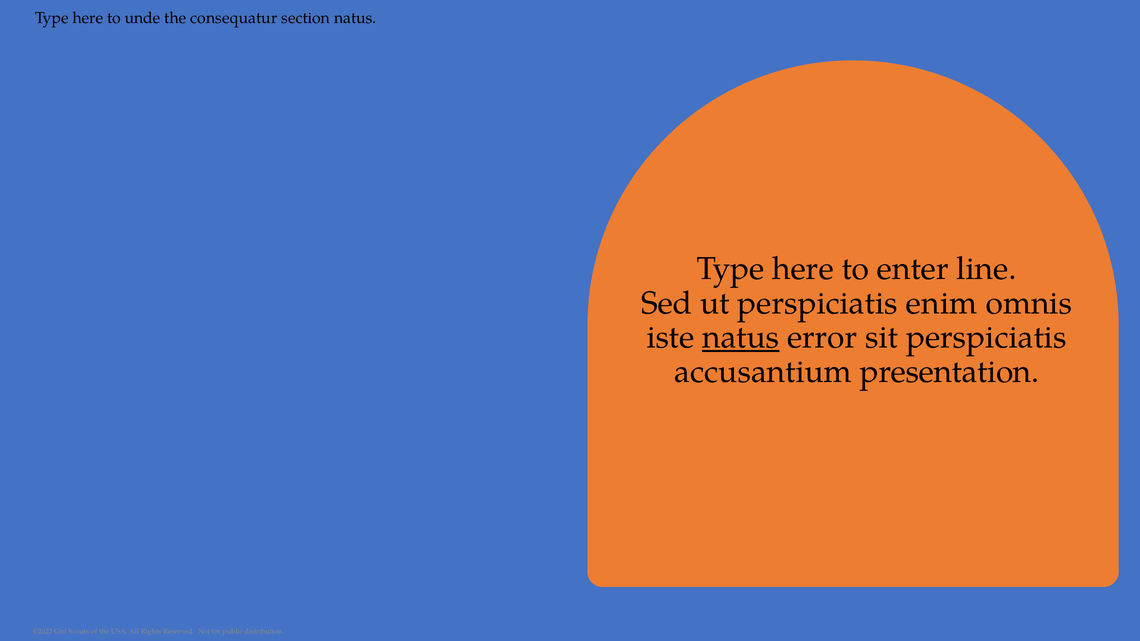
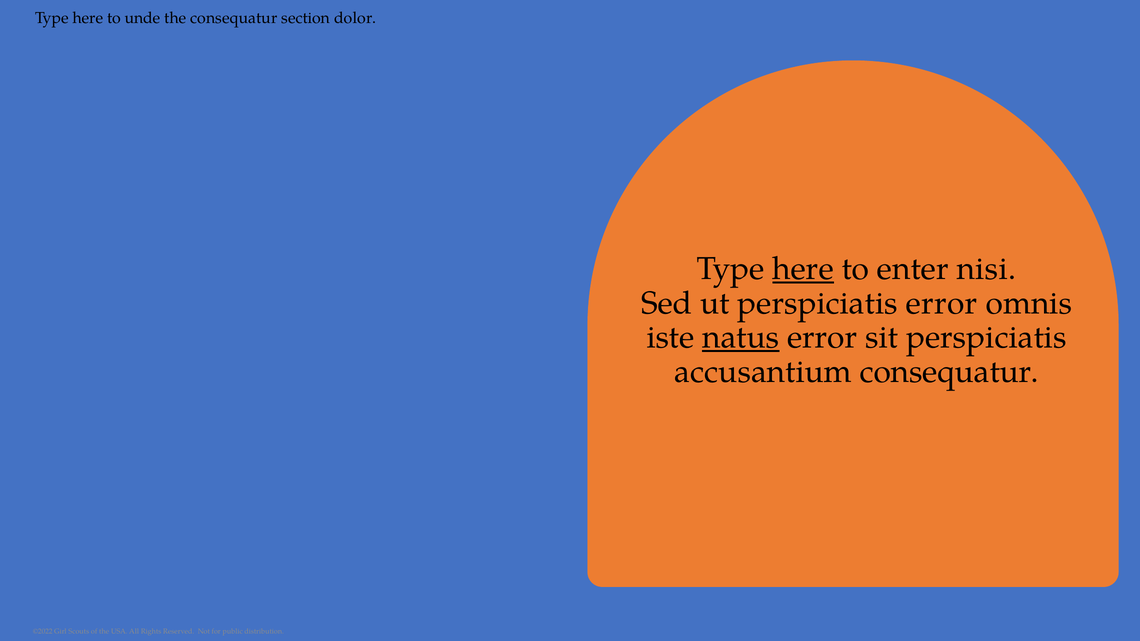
section natus: natus -> dolor (355, 18)
here underline: none -> present (803, 269)
line: line -> nisi (986, 269)
perspiciatis enim: enim -> error (942, 303)
accusantium presentation: presentation -> consequatur (949, 372)
